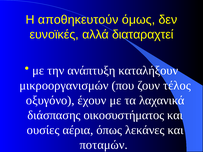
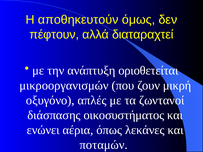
ευνοϊκές: ευνοϊκές -> πέφτουν (54, 35)
καταλήξουν: καταλήξουν -> οριοθετείται (148, 71)
τέλος: τέλος -> μικρή (177, 86)
έχουν: έχουν -> απλές (92, 100)
λαχανικά: λαχανικά -> ζωντανοί (162, 100)
ουσίες: ουσίες -> ενώνει (43, 130)
